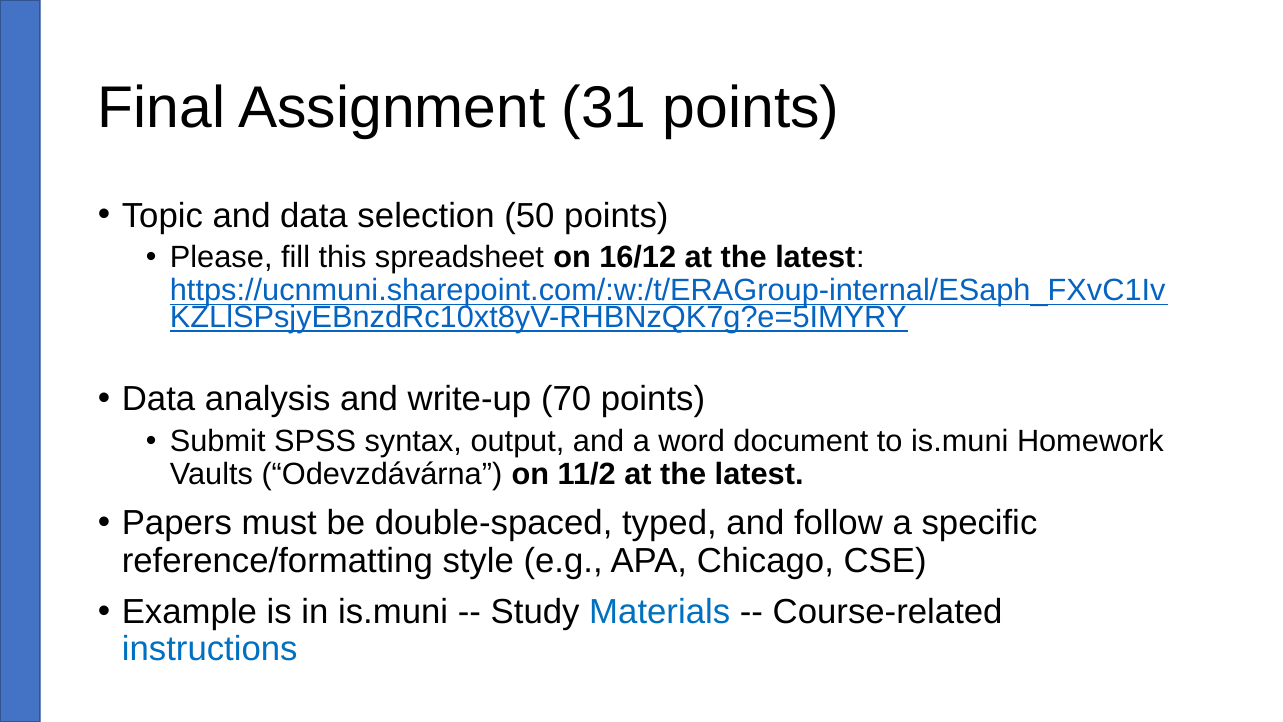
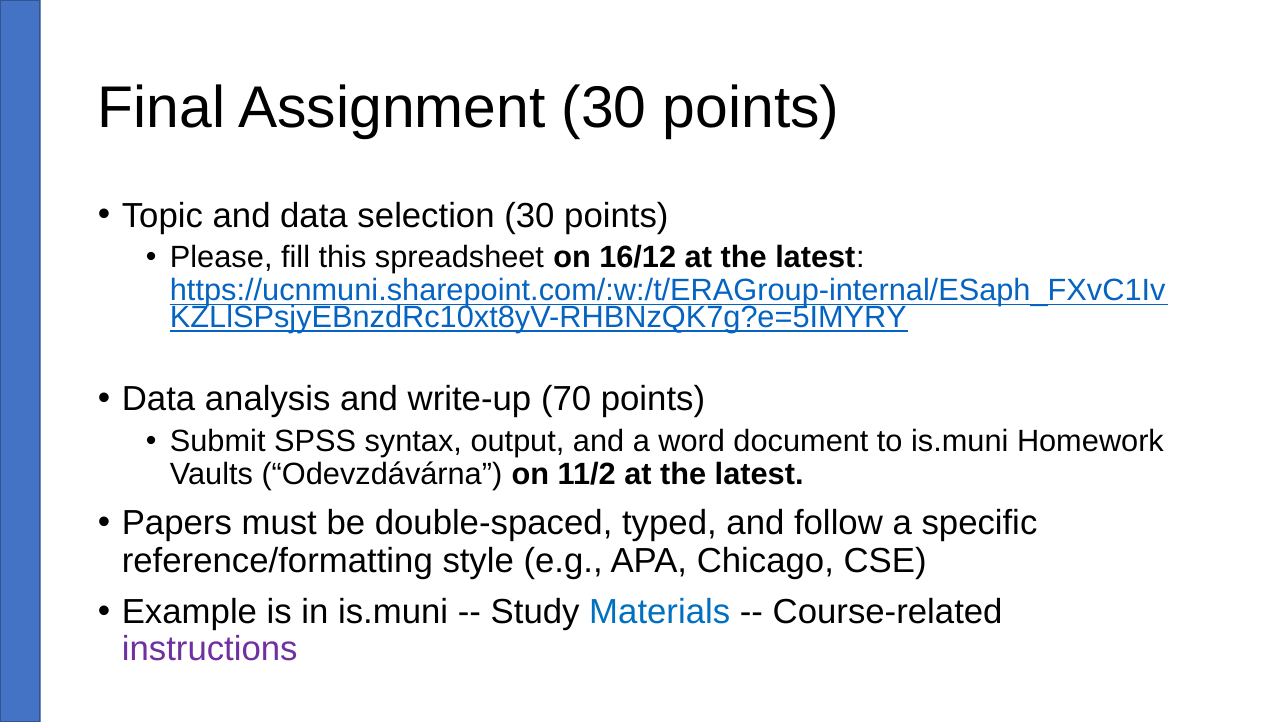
Assignment 31: 31 -> 30 (604, 108)
selection 50: 50 -> 30 (529, 215)
instructions colour: blue -> purple (210, 649)
